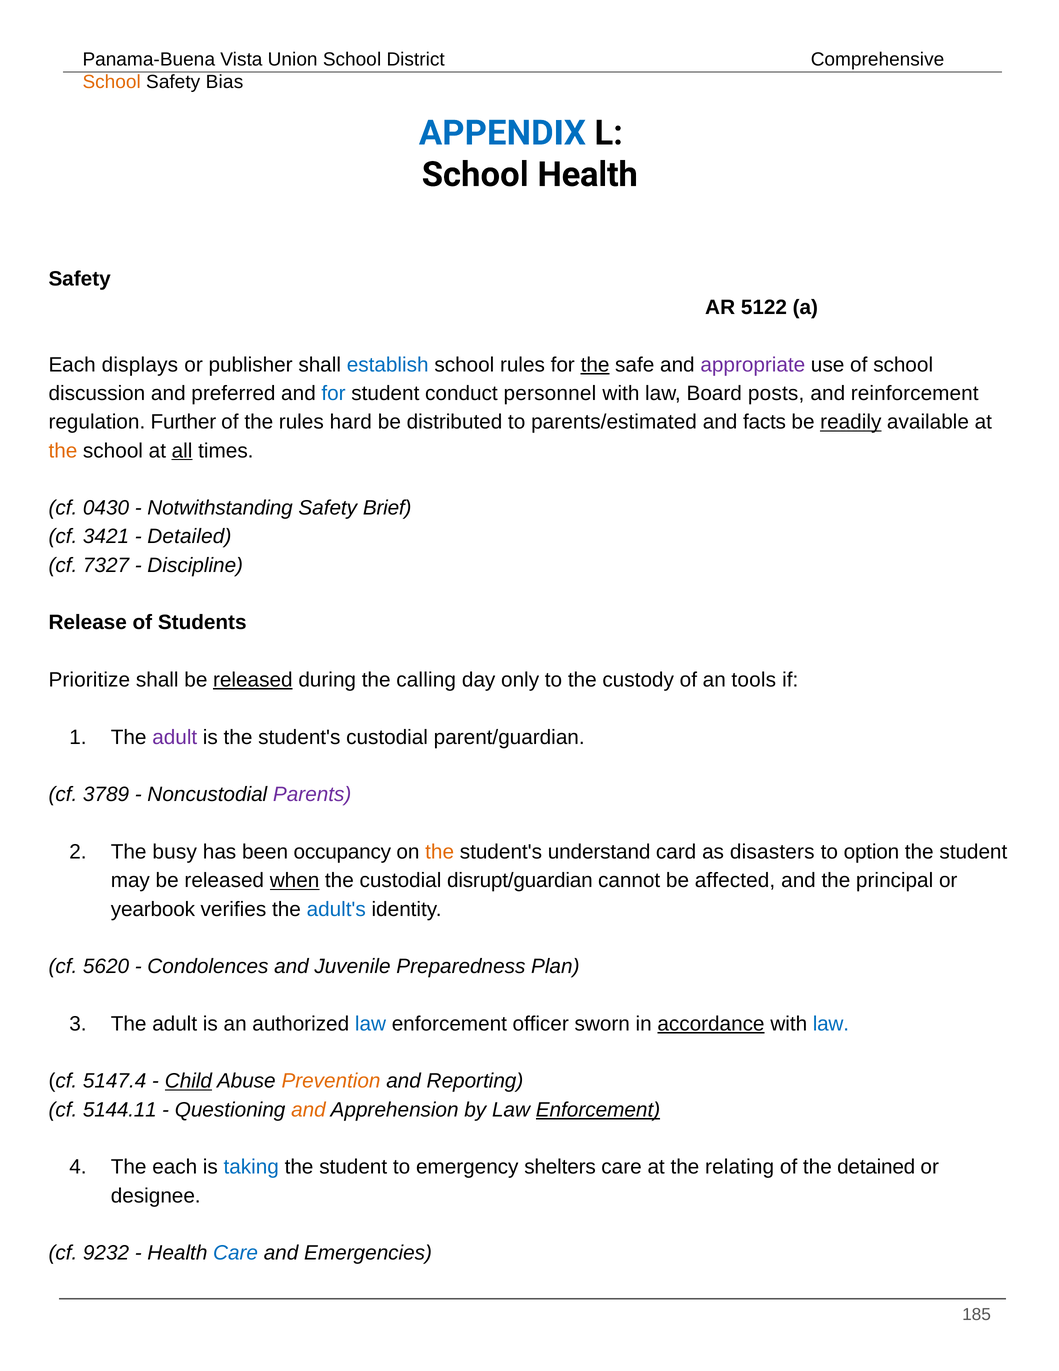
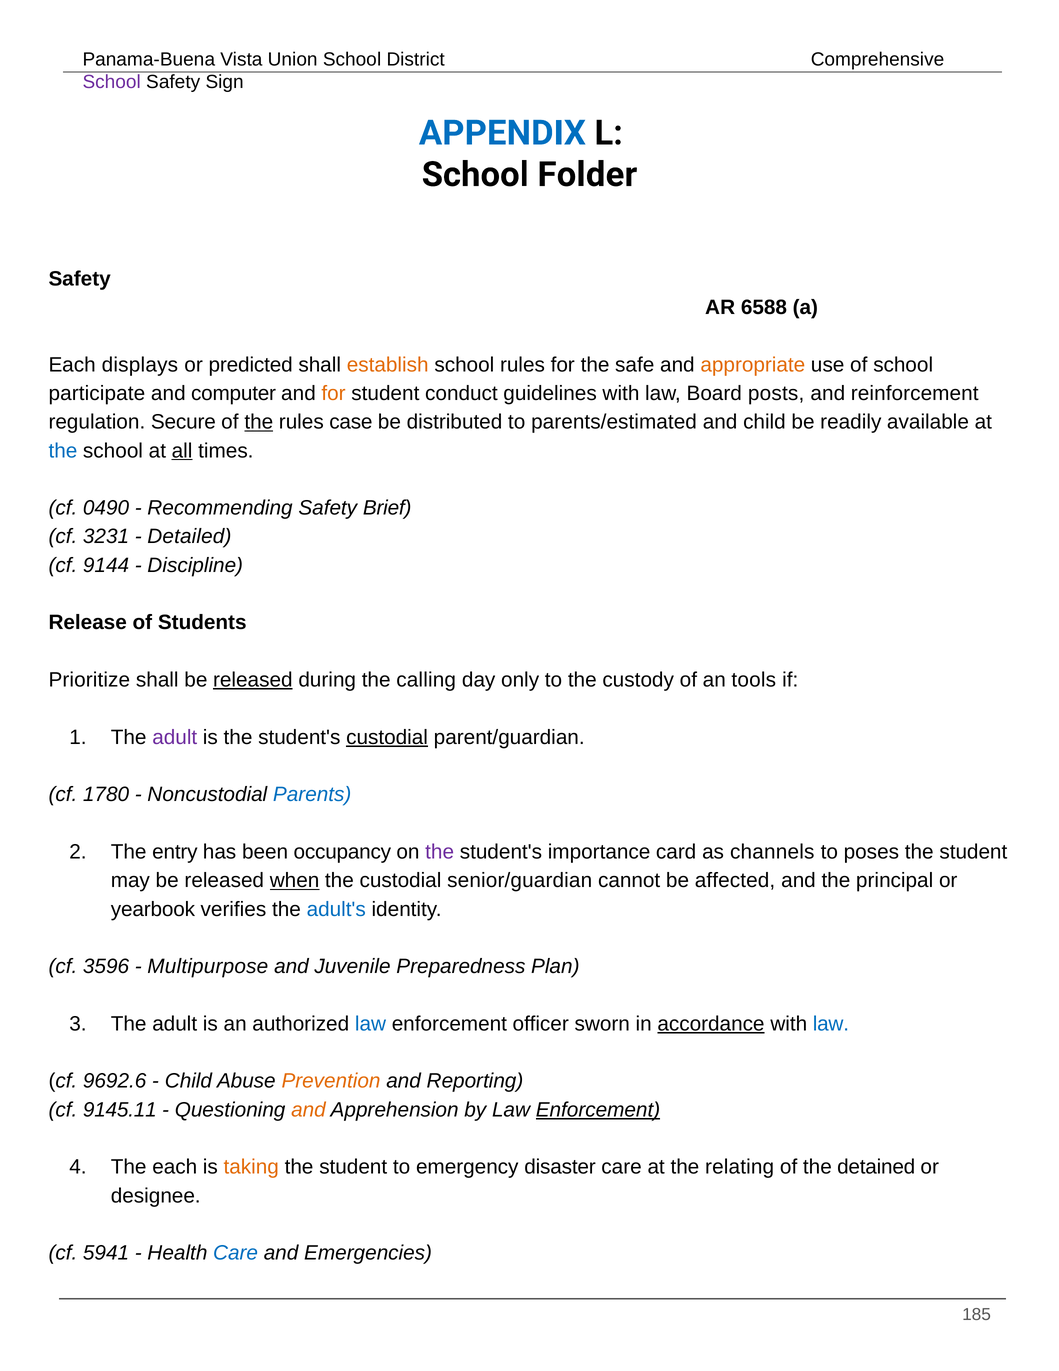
School colour: orange -> purple (112, 82)
Bias: Bias -> Sign (225, 82)
School Health: Health -> Folder (587, 175)
5122: 5122 -> 6588 (764, 307)
publisher: publisher -> predicted (251, 365)
establish colour: blue -> orange (388, 365)
the underline: present -> none (595, 365)
appropriate colour: purple -> orange (753, 365)
discussion: discussion -> participate (97, 393)
preferred: preferred -> computer (234, 393)
for colour: blue -> orange (334, 393)
personnel: personnel -> guidelines (550, 393)
Further: Further -> Secure (183, 422)
the underline: none -> present (259, 422)
hard: hard -> case (351, 422)
and facts: facts -> child (764, 422)
readily underline: present -> none (851, 422)
the colour: orange -> blue (63, 450)
0430: 0430 -> 0490 (106, 508)
Notwithstanding: Notwithstanding -> Recommending (220, 508)
3421: 3421 -> 3231 (106, 536)
7327: 7327 -> 9144 (106, 565)
custodial underline: none -> present (387, 737)
3789: 3789 -> 1780 (106, 794)
Parents colour: purple -> blue (312, 794)
busy: busy -> entry (175, 852)
the colour: orange -> purple (440, 852)
understand: understand -> importance (599, 852)
disasters: disasters -> channels (772, 852)
option: option -> poses (871, 852)
disrupt/guardian: disrupt/guardian -> senior/guardian (520, 880)
5620: 5620 -> 3596 (106, 966)
Condolences: Condolences -> Multipurpose (208, 966)
5147.4: 5147.4 -> 9692.6 (115, 1081)
Child underline: present -> none (188, 1081)
5144.11: 5144.11 -> 9145.11 (120, 1109)
taking colour: blue -> orange (251, 1167)
shelters: shelters -> disaster (560, 1167)
9232: 9232 -> 5941 (106, 1253)
